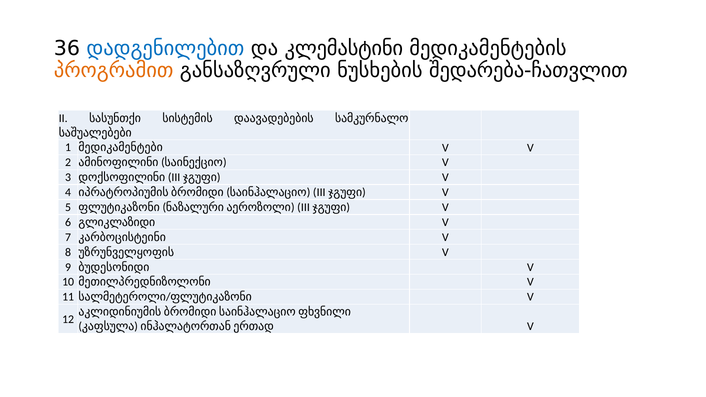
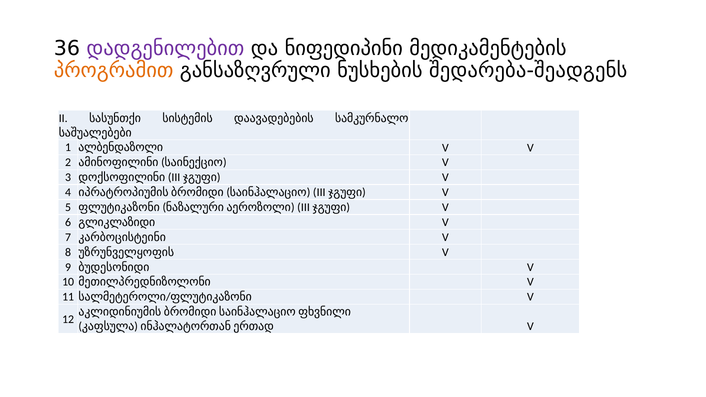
დადგენილებით colour: blue -> purple (165, 48)
კლემასტინი: კლემასტინი -> ნიფედიპინი (344, 48)
შედარება-ჩათვლით: შედარება-ჩათვლით -> შედარება-შეადგენს (528, 71)
მედიკამენტები: მედიკამენტები -> ალბენდაზოლი (121, 148)
